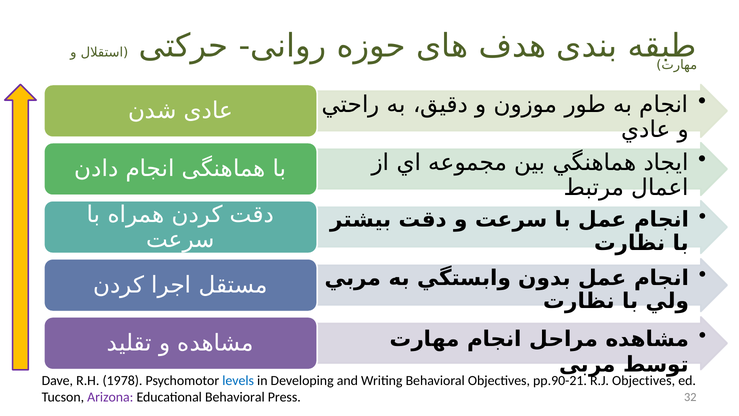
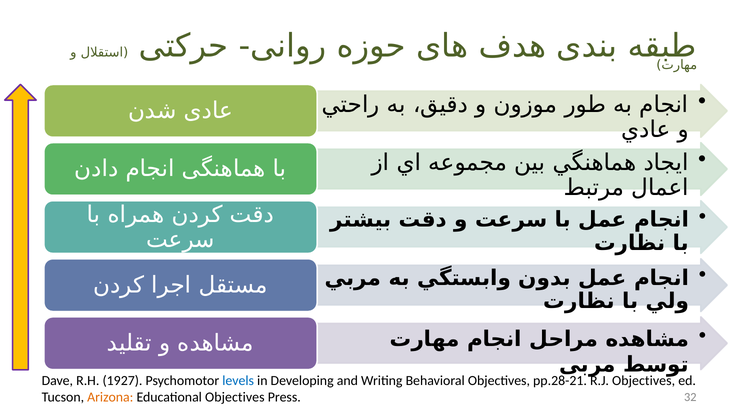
1978: 1978 -> 1927 (123, 380)
pp.90-21: pp.90-21 -> pp.28-21 (560, 380)
Arizona colour: purple -> orange (110, 397)
Educational Behavioral: Behavioral -> Objectives (235, 397)
